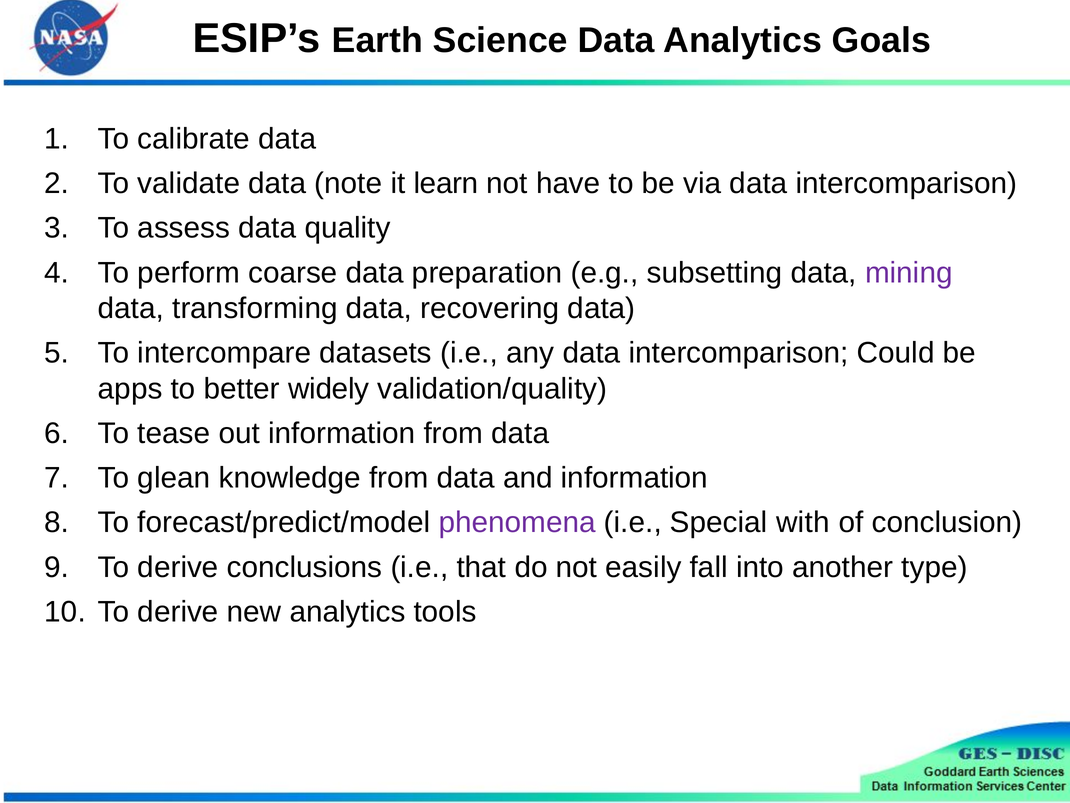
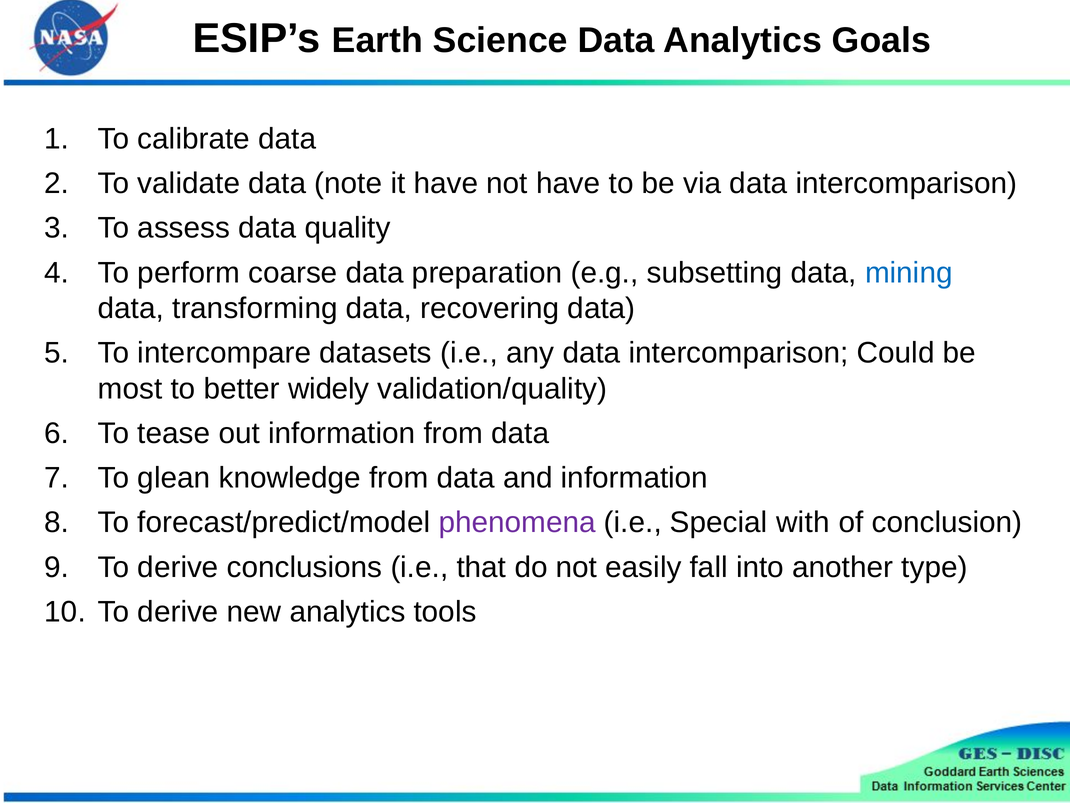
it learn: learn -> have (446, 183)
mining colour: purple -> blue (909, 273)
apps: apps -> most (130, 388)
